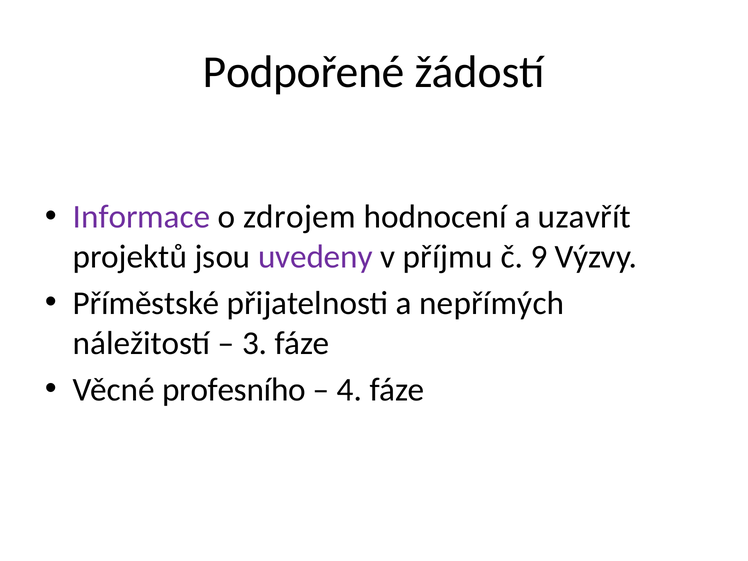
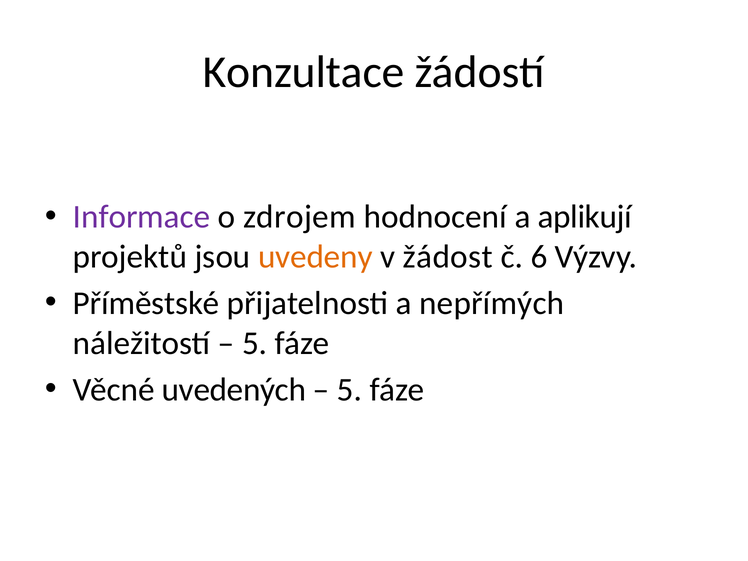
Podpořené: Podpořené -> Konzultace (304, 72)
uzavřít: uzavřít -> aplikují (585, 217)
uvedeny colour: purple -> orange (315, 257)
příjmu: příjmu -> žádost (448, 257)
9: 9 -> 6 (539, 257)
3: 3 -> 5 (255, 343)
profesního: profesního -> uvedených (234, 390)
4: 4 -> 5 (350, 390)
